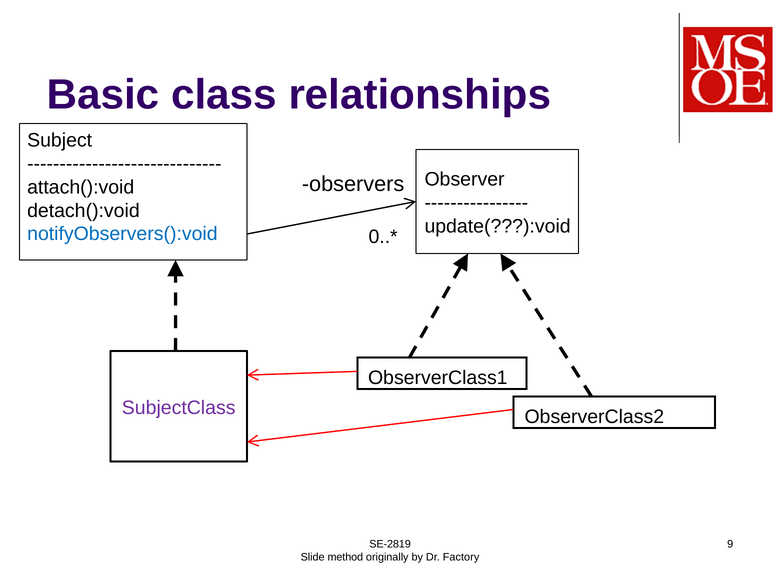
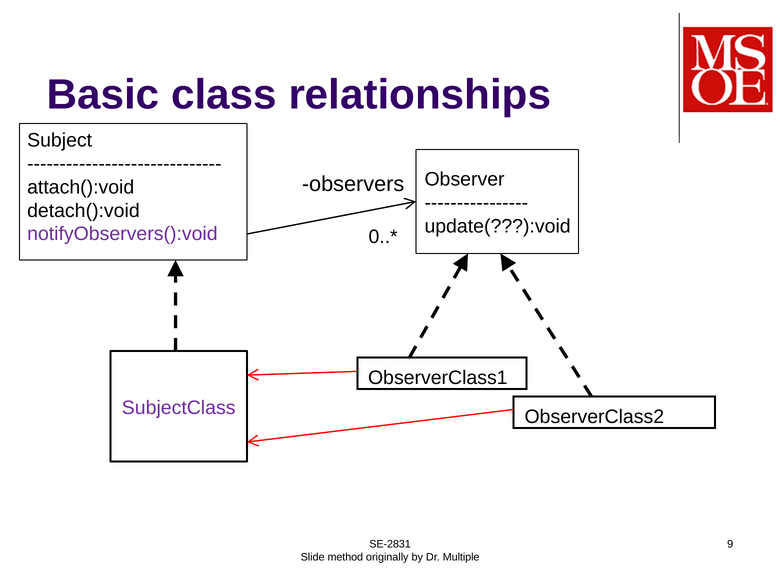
notifyObservers():void colour: blue -> purple (122, 234)
SE-2819: SE-2819 -> SE-2831 (390, 544)
Factory: Factory -> Multiple (461, 557)
